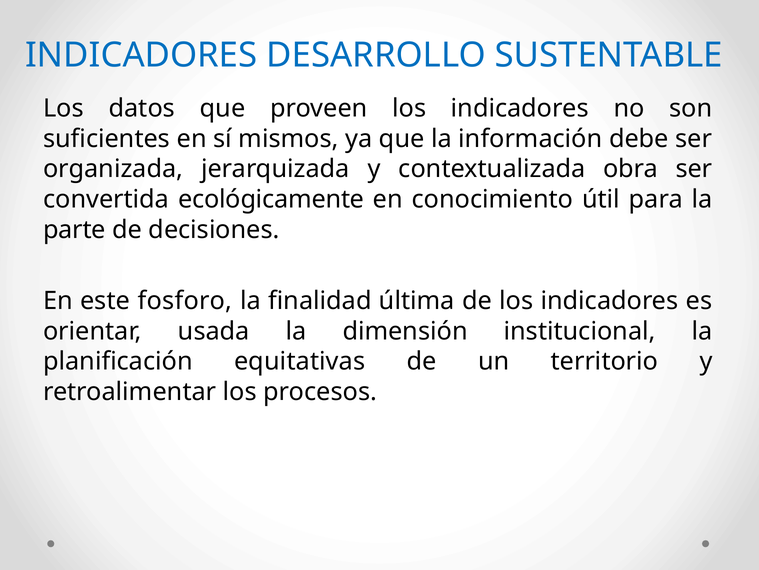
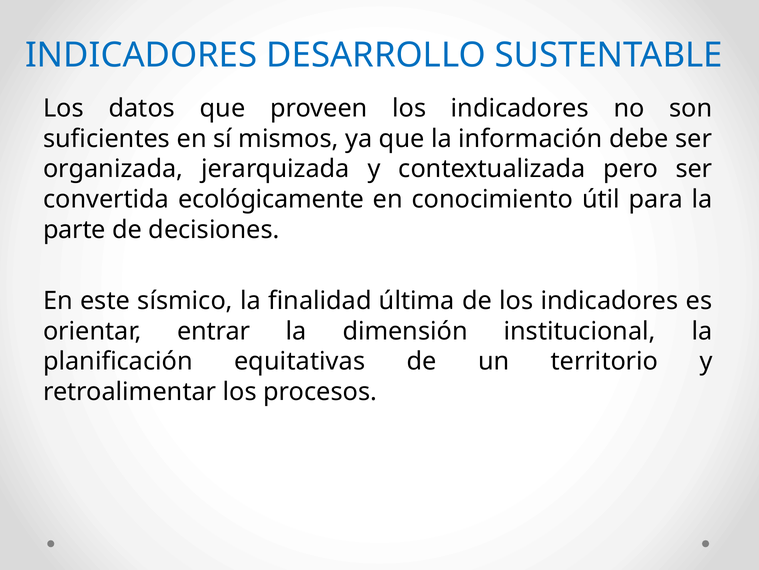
obra: obra -> pero (631, 169)
fosforo: fosforo -> sísmico (185, 300)
usada: usada -> entrar (214, 331)
